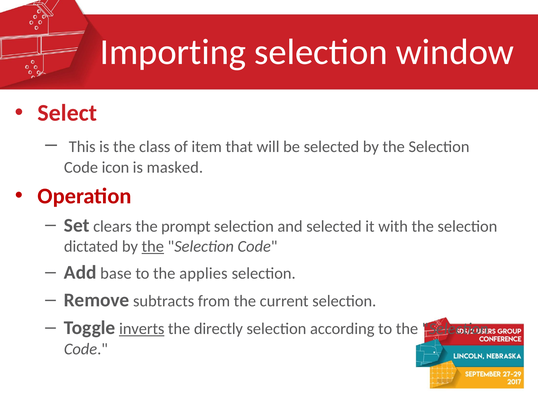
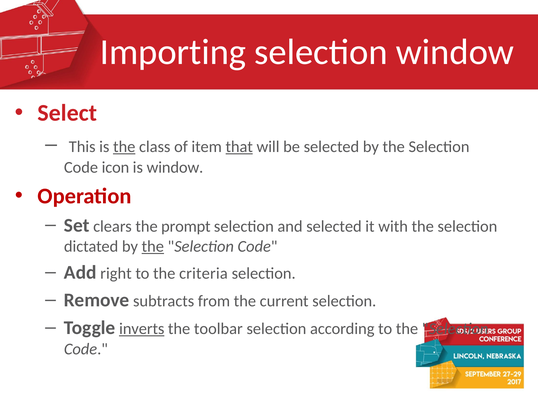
the underline: none -> present (124, 147)
that underline: none -> present (239, 147)
is masked: masked -> window (175, 168)
base: base -> right (116, 274)
applies: applies -> criteria (203, 274)
directly: directly -> toolbar (218, 329)
